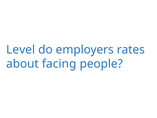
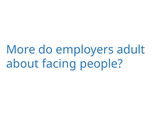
Level: Level -> More (21, 50)
rates: rates -> adult (131, 50)
